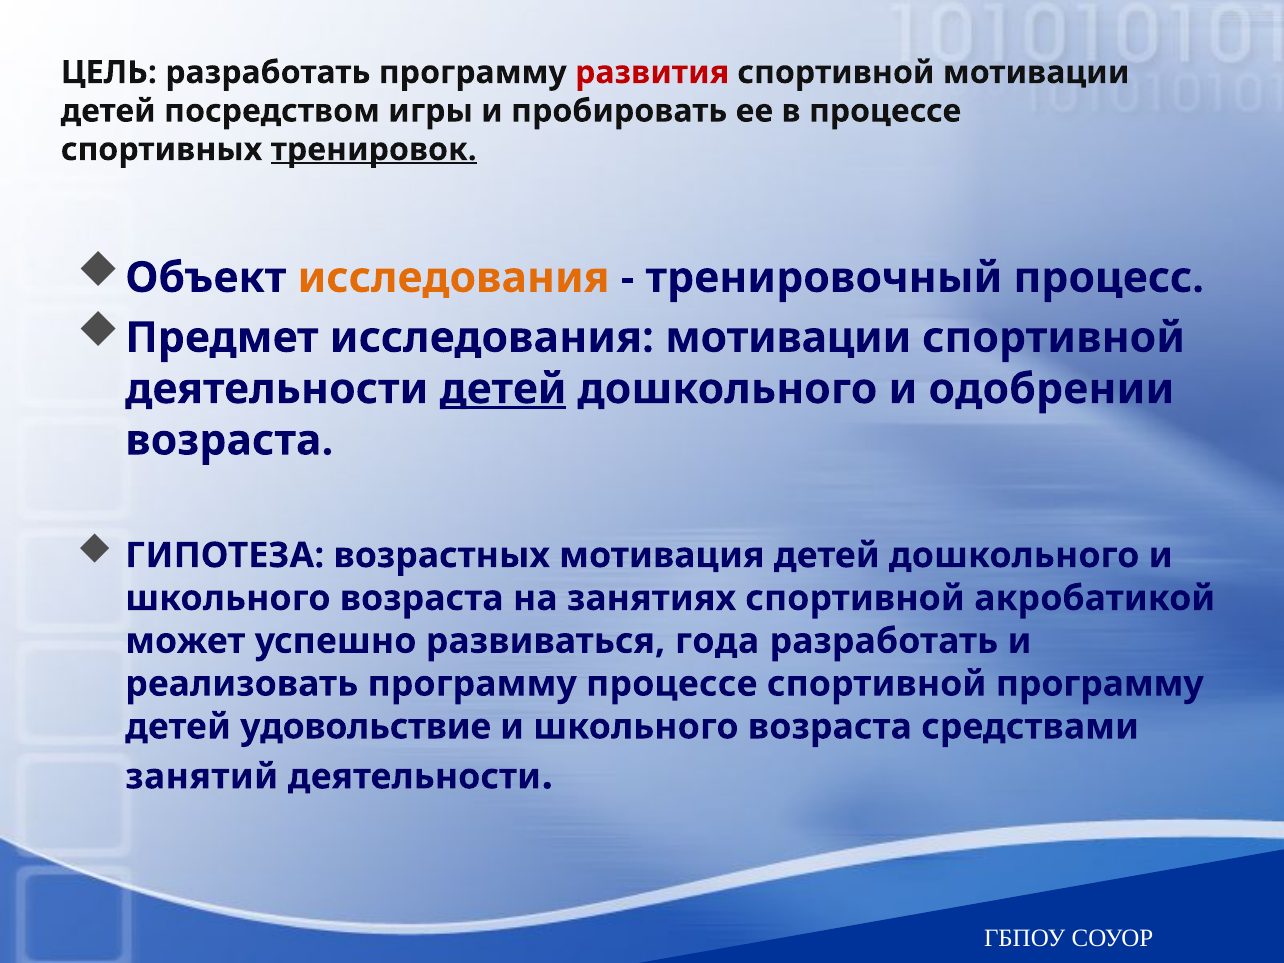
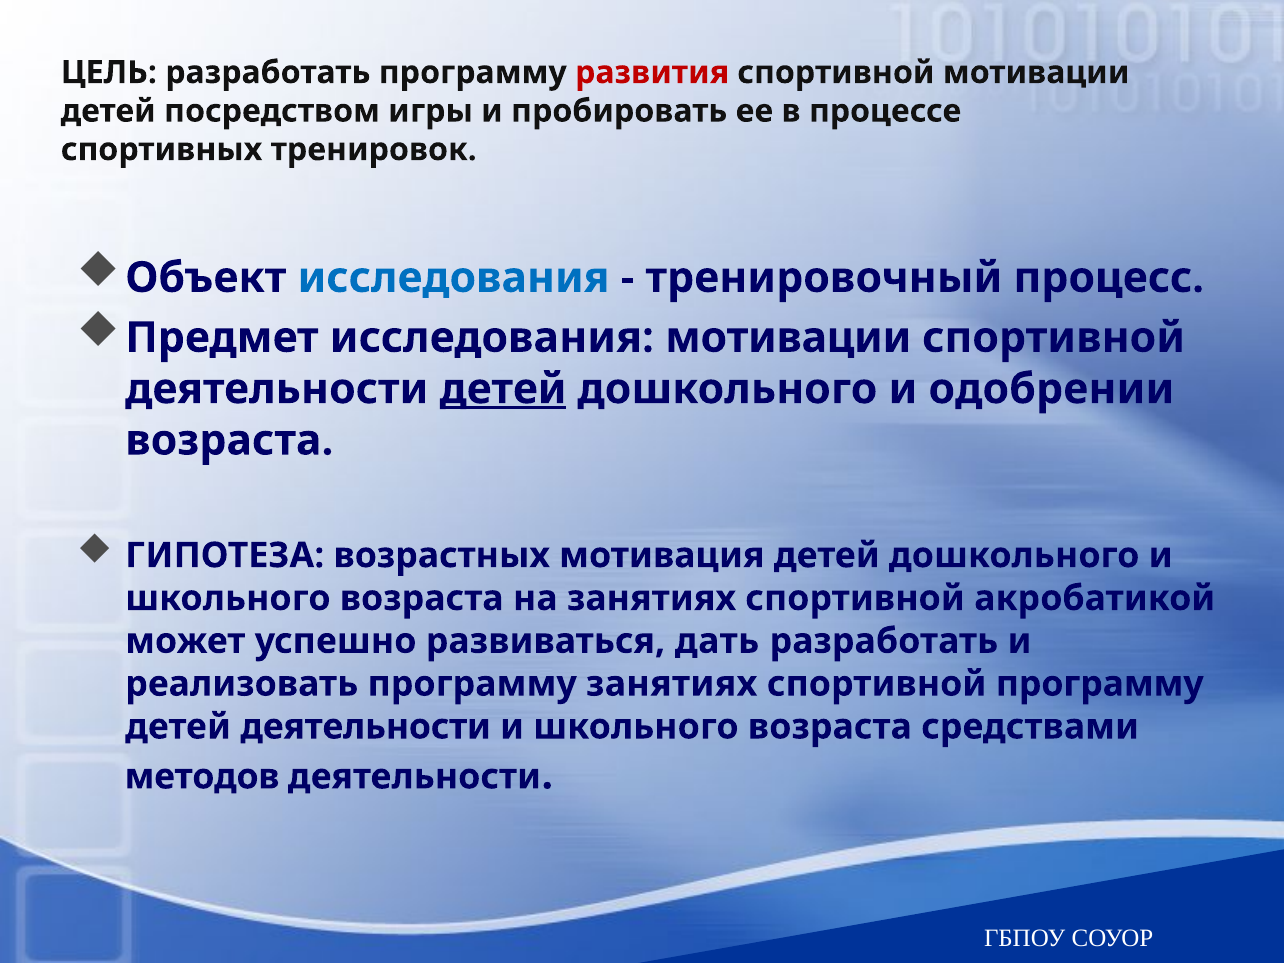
тренировок underline: present -> none (374, 150)
исследования colour: orange -> blue (454, 278)
года: года -> дать (717, 641)
программу процессе: процессе -> занятиях (672, 684)
детей удовольствие: удовольствие -> деятельности (366, 727)
занятий: занятий -> методов (202, 777)
